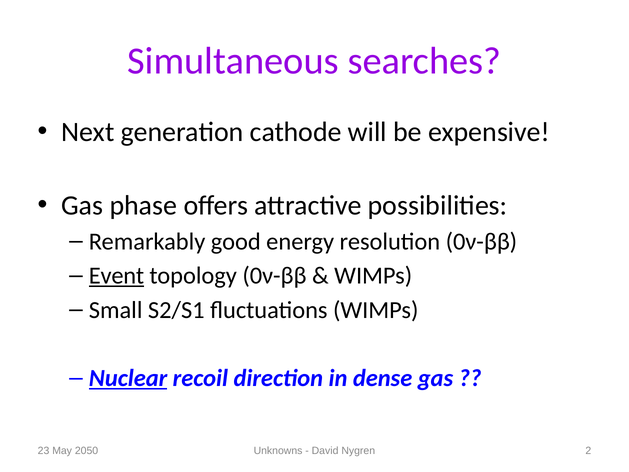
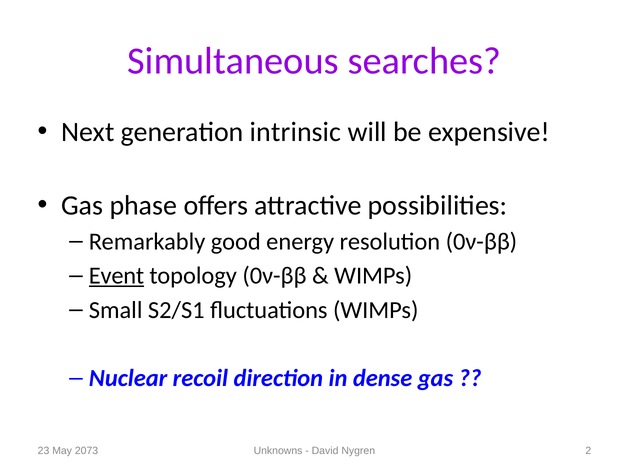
cathode: cathode -> intrinsic (296, 132)
Nuclear underline: present -> none (128, 378)
2050: 2050 -> 2073 (87, 451)
